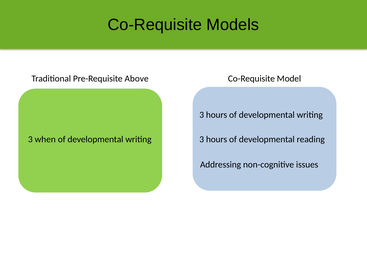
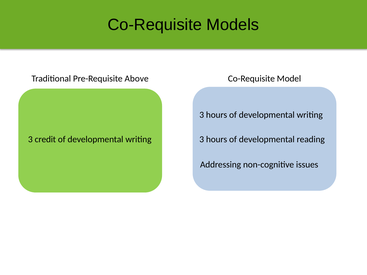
when: when -> credit (45, 139)
